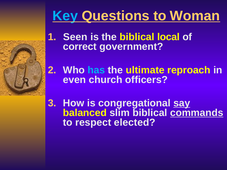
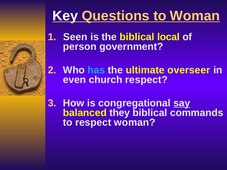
Key colour: light blue -> white (65, 16)
correct: correct -> person (80, 47)
reproach: reproach -> overseer (189, 70)
church officers: officers -> respect (146, 80)
slim: slim -> they (120, 113)
commands underline: present -> none (197, 113)
respect elected: elected -> woman (135, 123)
